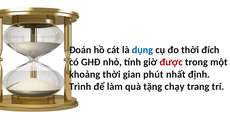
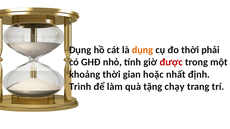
Đoán: Đoán -> Dụng (80, 50)
dụng colour: blue -> orange (143, 50)
đích: đích -> phải (210, 50)
phút: phút -> hoặc (153, 75)
